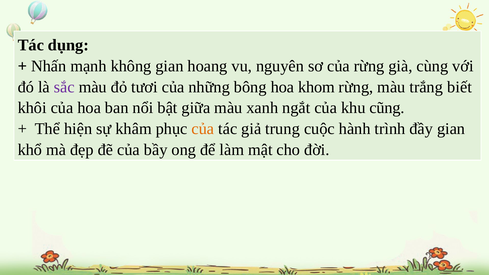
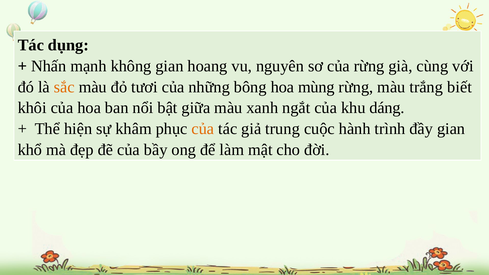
sắc colour: purple -> orange (64, 87)
khom: khom -> mùng (316, 87)
cũng: cũng -> dáng (387, 108)
